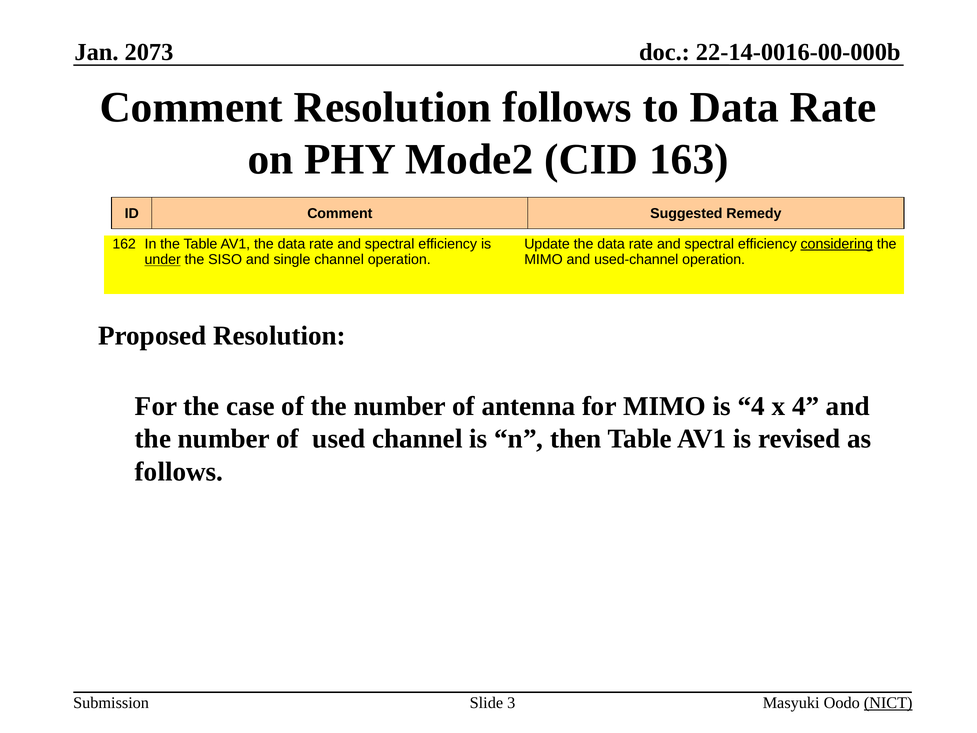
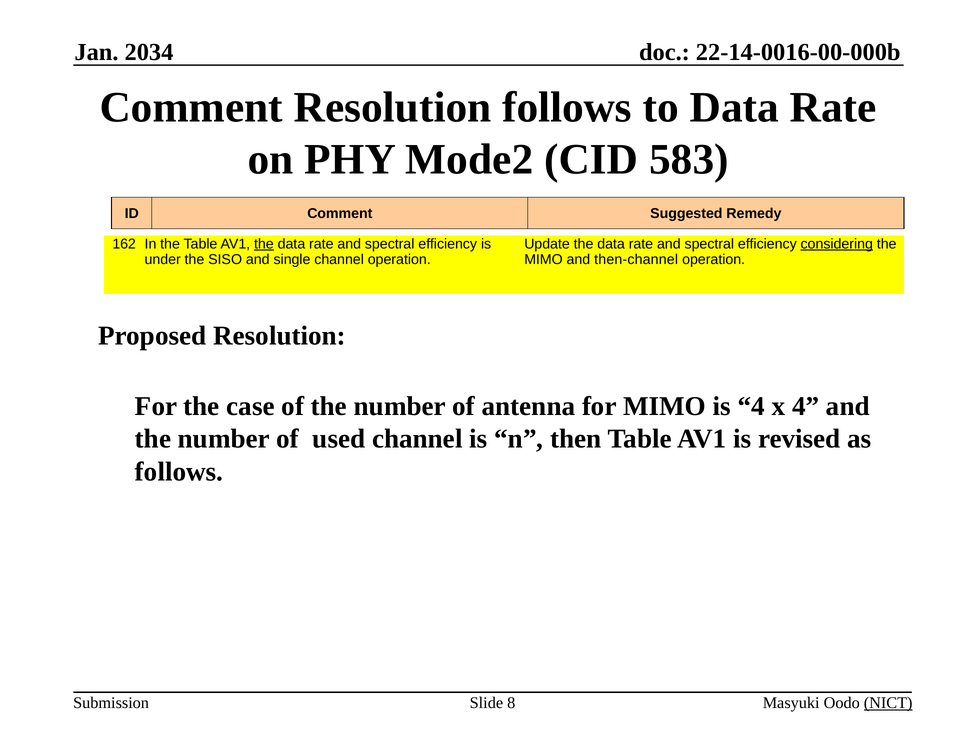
2073: 2073 -> 2034 (149, 52)
163: 163 -> 583 (689, 159)
the underline: none -> present (264, 244)
under underline: present -> none (163, 260)
used-channel: used-channel -> then-channel (636, 260)
3: 3 -> 8 (511, 703)
